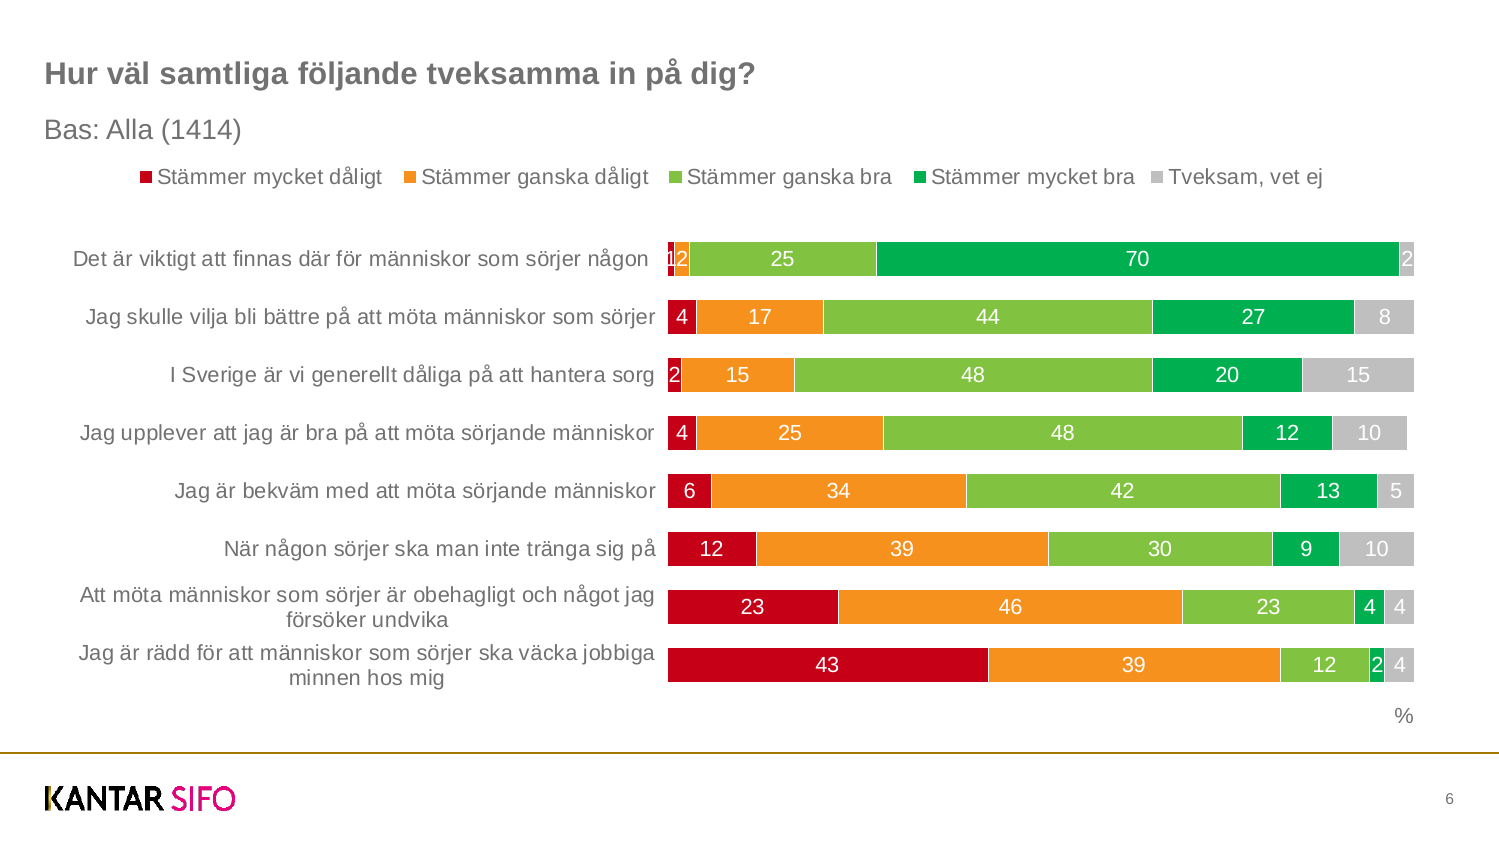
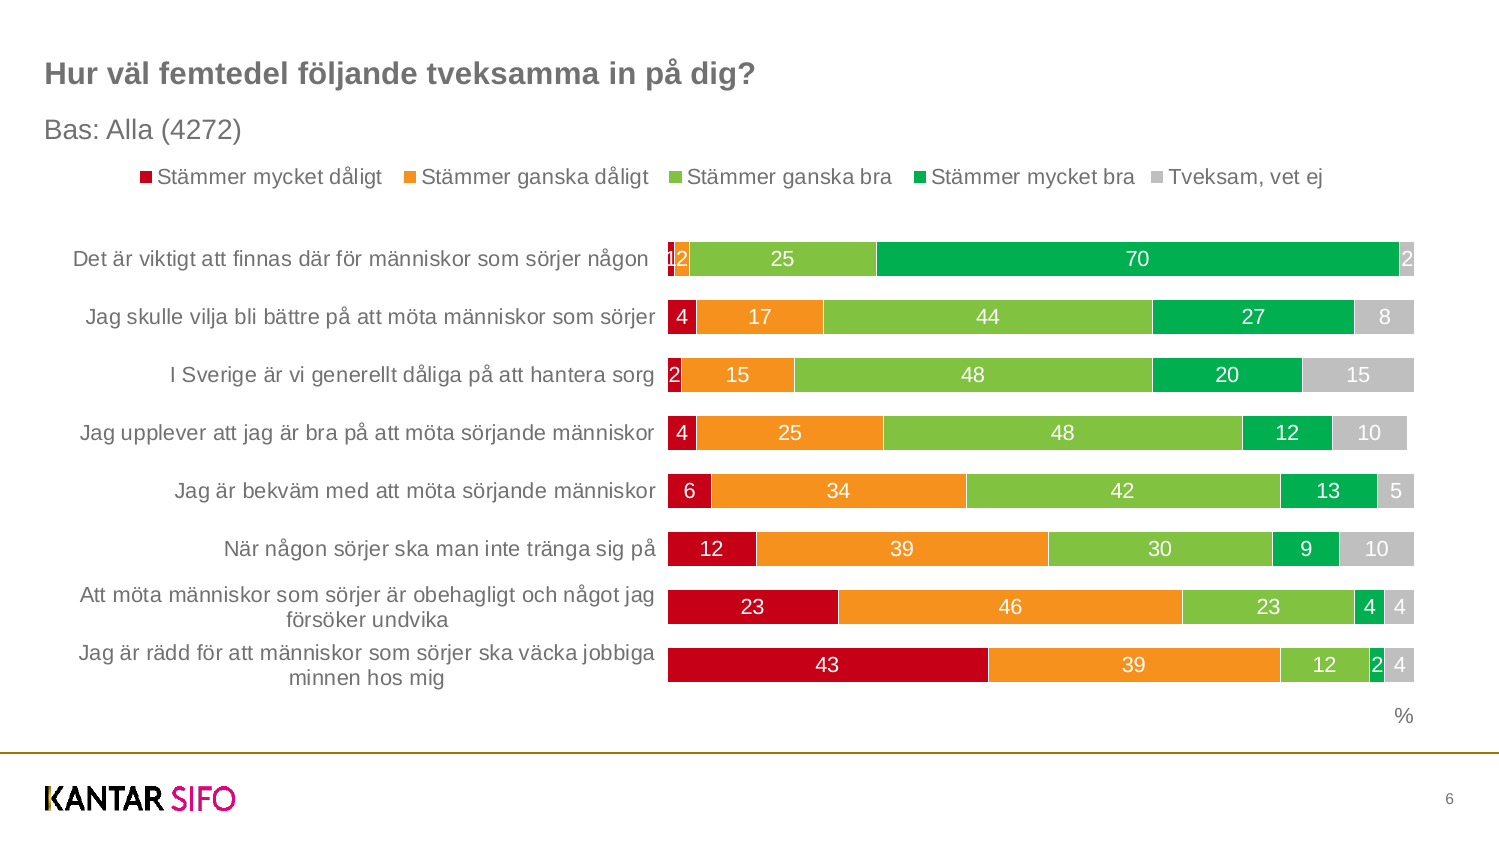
samtliga: samtliga -> femtedel (224, 74)
1414: 1414 -> 4272 (201, 131)
